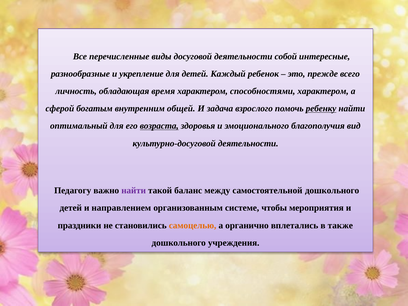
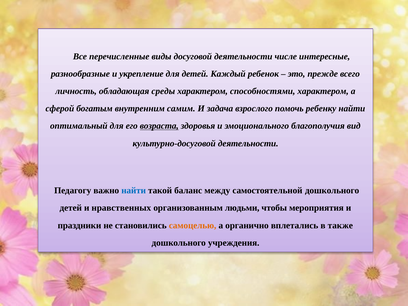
собой: собой -> числе (286, 56)
время: время -> среды (163, 91)
общей: общей -> самим (181, 109)
ребенку underline: present -> none (321, 109)
найти colour: purple -> blue (134, 191)
направлением: направлением -> нравственных (121, 208)
системе: системе -> людьми (242, 208)
